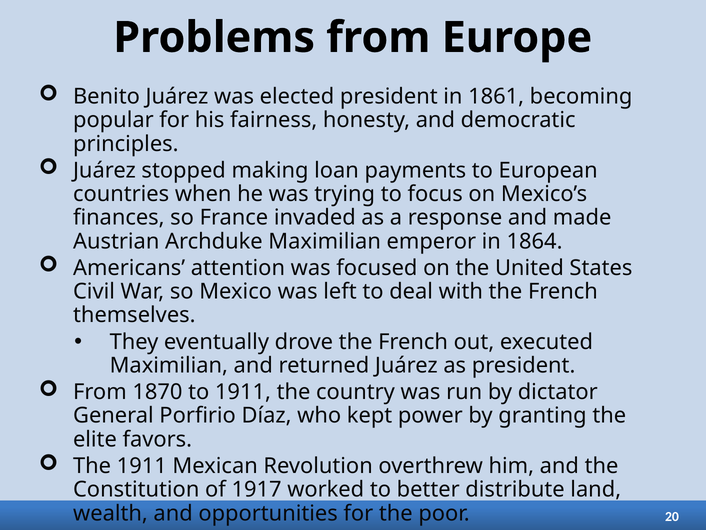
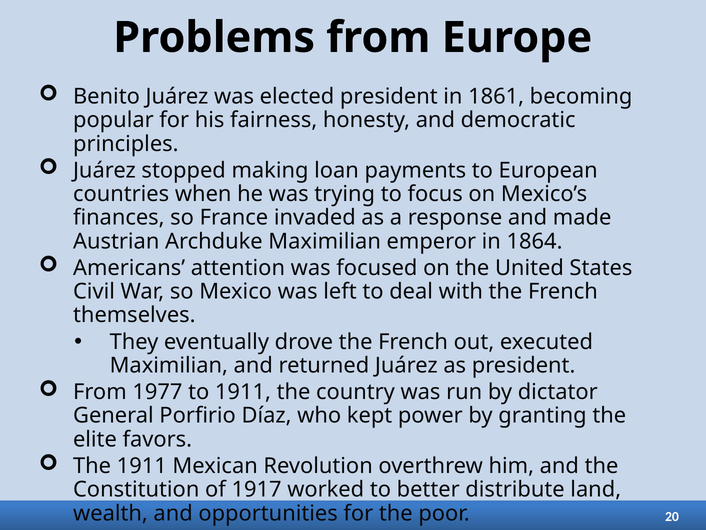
1870: 1870 -> 1977 (157, 392)
